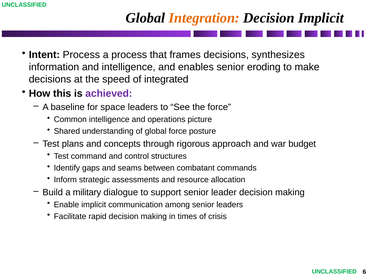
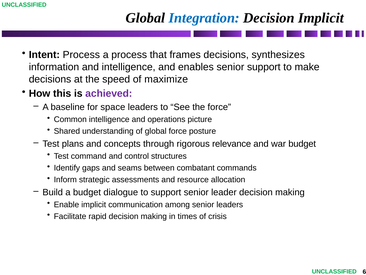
Integration colour: orange -> blue (204, 18)
senior eroding: eroding -> support (264, 67)
integrated: integrated -> maximize (166, 79)
approach: approach -> relevance (232, 144)
a military: military -> budget (87, 192)
